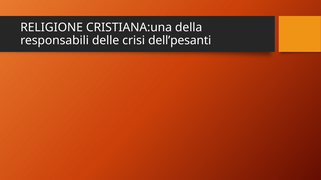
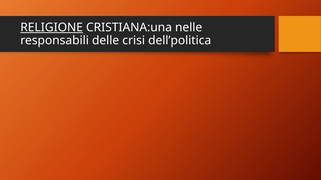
RELIGIONE underline: none -> present (52, 27)
della: della -> nelle (189, 27)
dell’pesanti: dell’pesanti -> dell’politica (180, 40)
